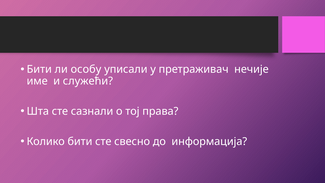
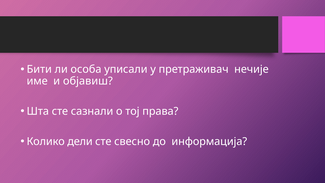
особу: особу -> особа (86, 69)
служећи: служећи -> објавиш (88, 81)
Колико бити: бити -> дели (80, 141)
